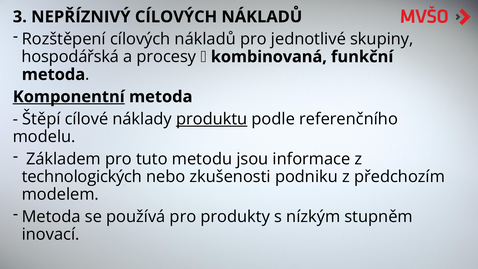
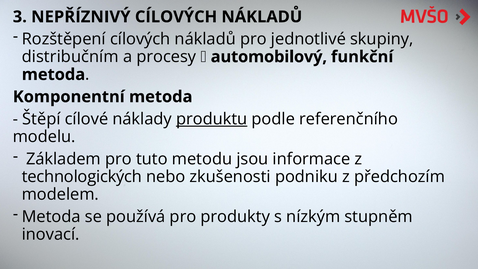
hospodářská: hospodářská -> distribučním (70, 57)
kombinovaná: kombinovaná -> automobilový (269, 57)
Komponentní underline: present -> none (69, 97)
